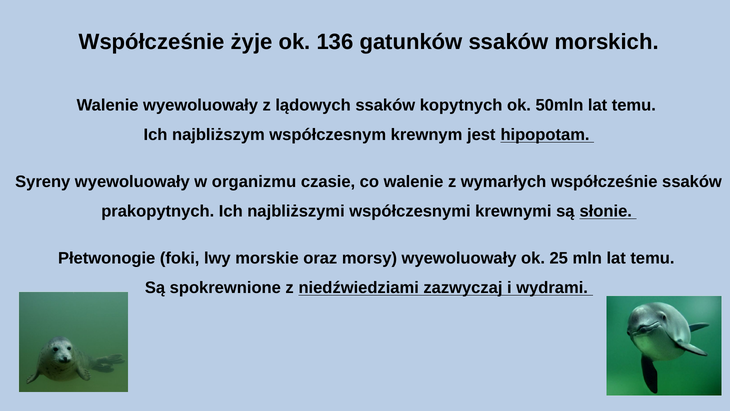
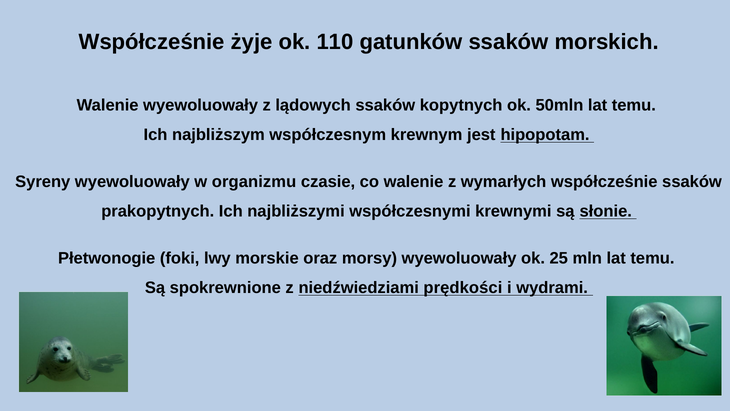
136: 136 -> 110 (335, 42)
zazwyczaj: zazwyczaj -> prędkości (463, 288)
